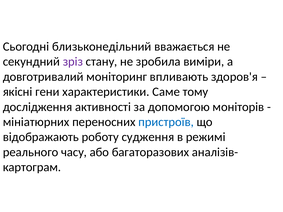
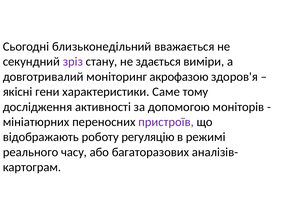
зробила: зробила -> здається (158, 62)
впливають: впливають -> акрофазою (179, 77)
пристроїв colour: blue -> purple (166, 122)
судження: судження -> регуляцію (148, 137)
